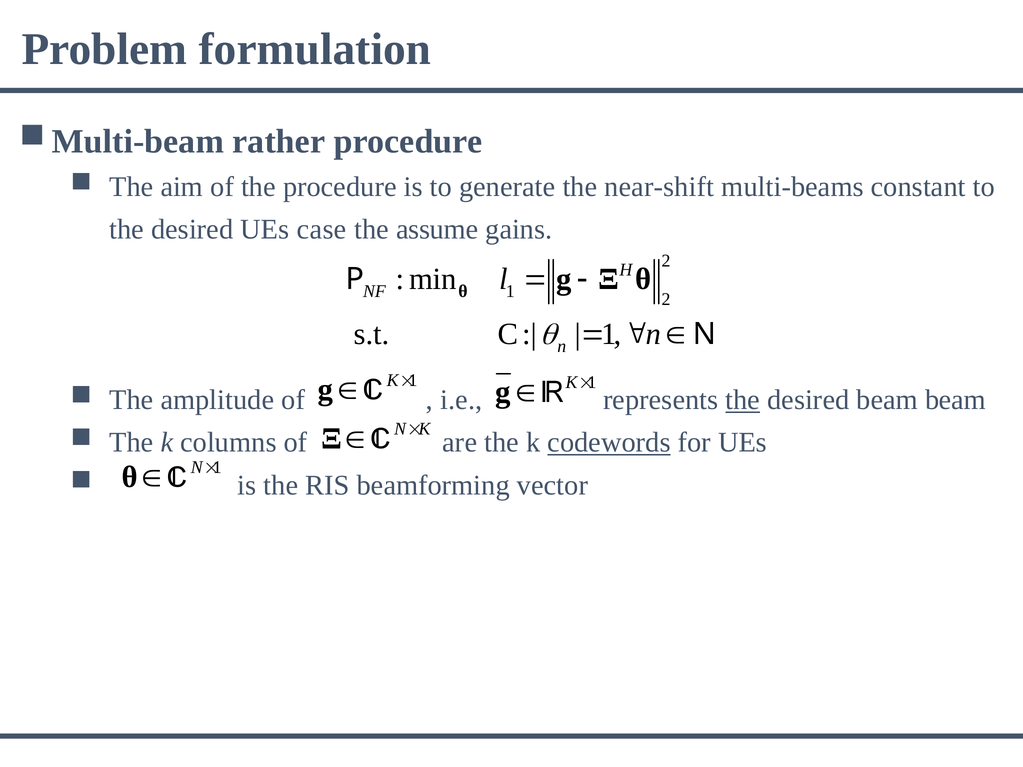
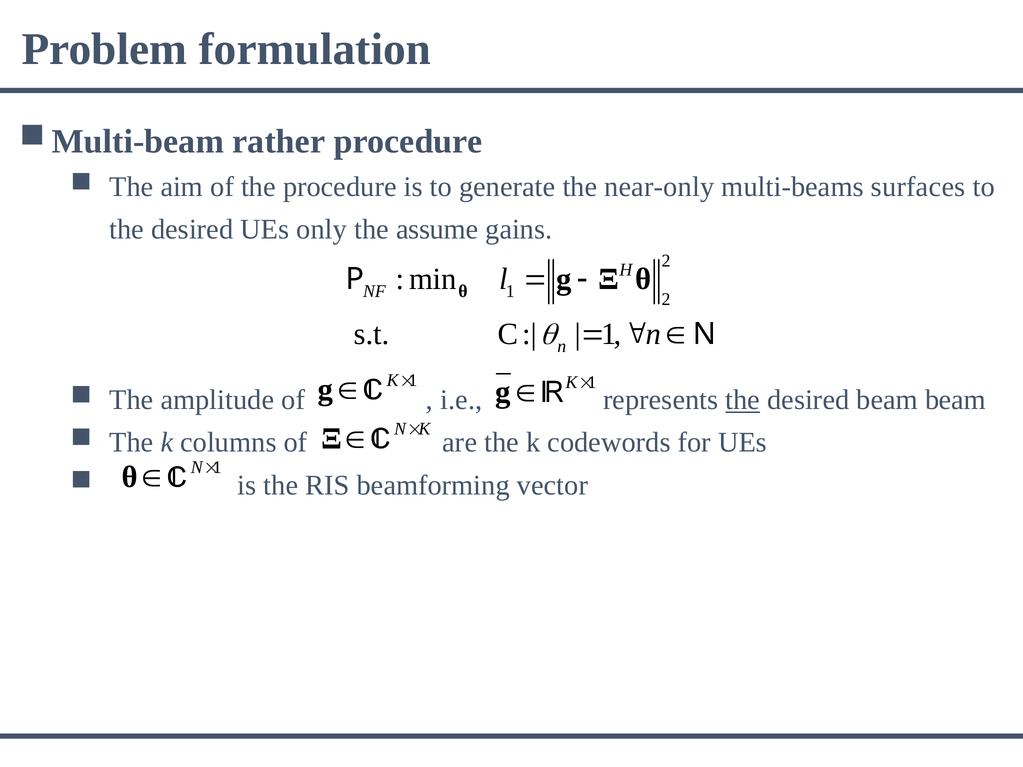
near-shift: near-shift -> near-only (659, 187)
constant: constant -> surfaces (918, 187)
case: case -> only (322, 230)
codewords underline: present -> none (609, 443)
